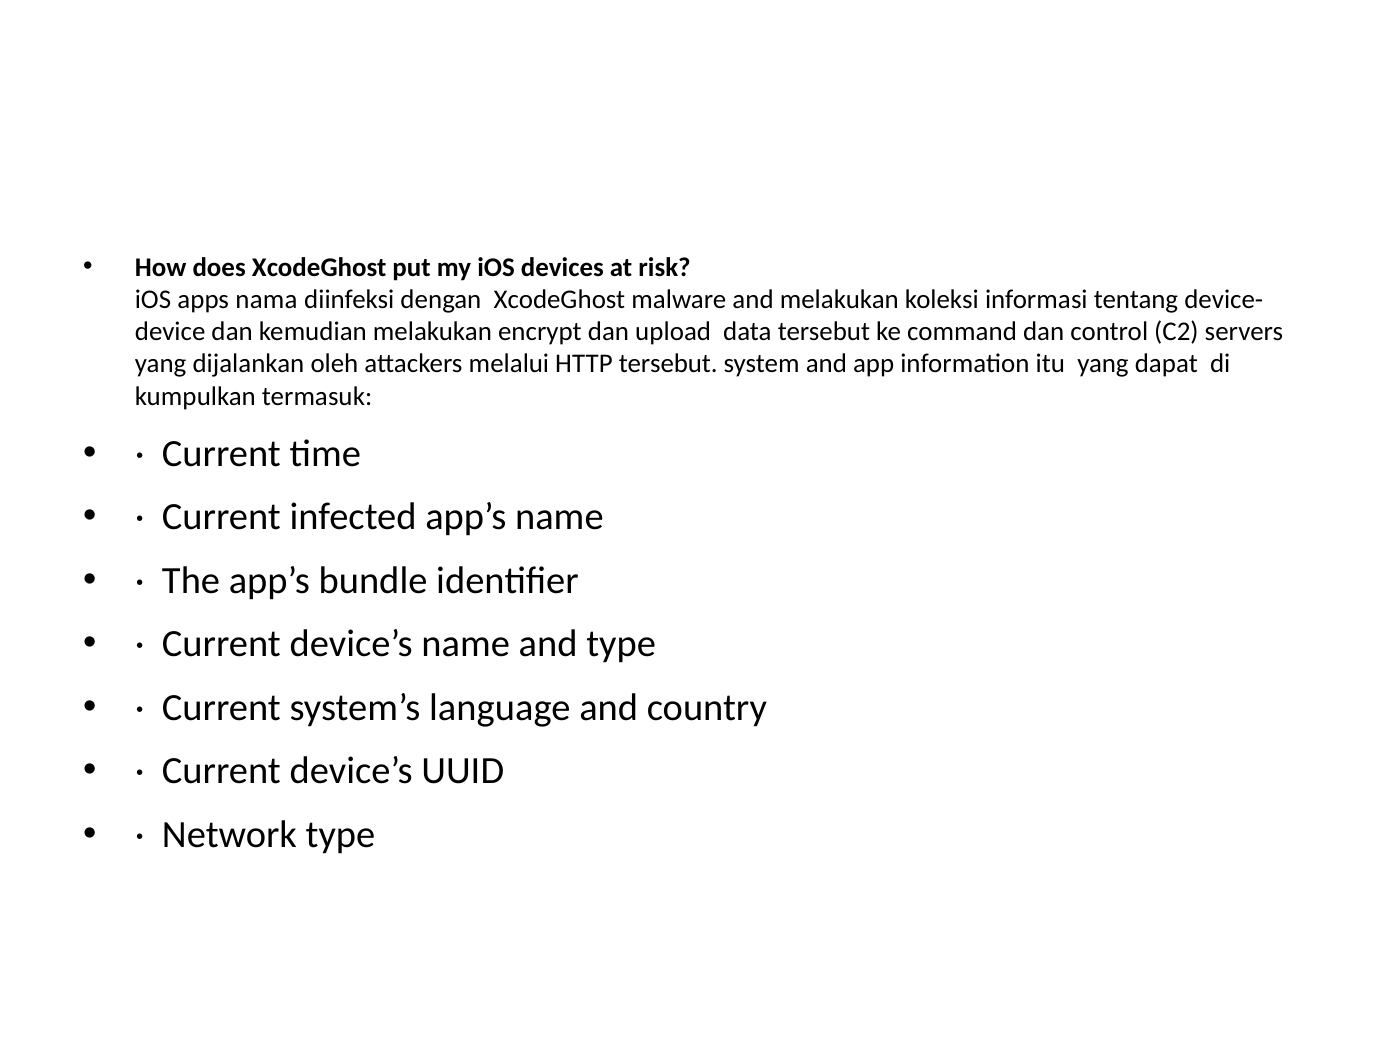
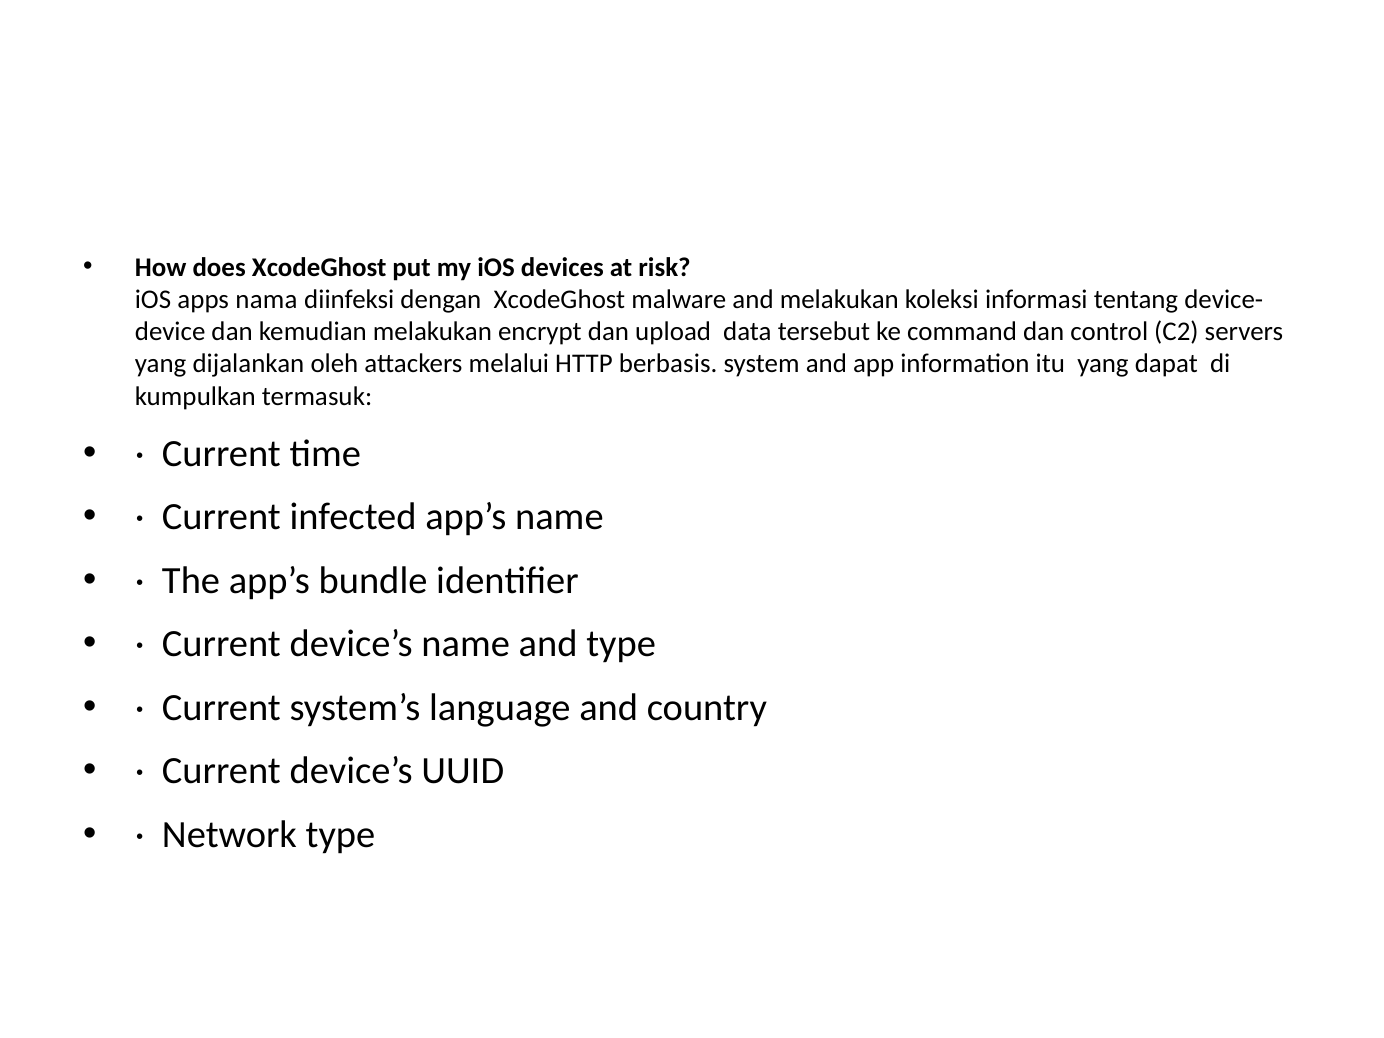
HTTP tersebut: tersebut -> berbasis (668, 364)
